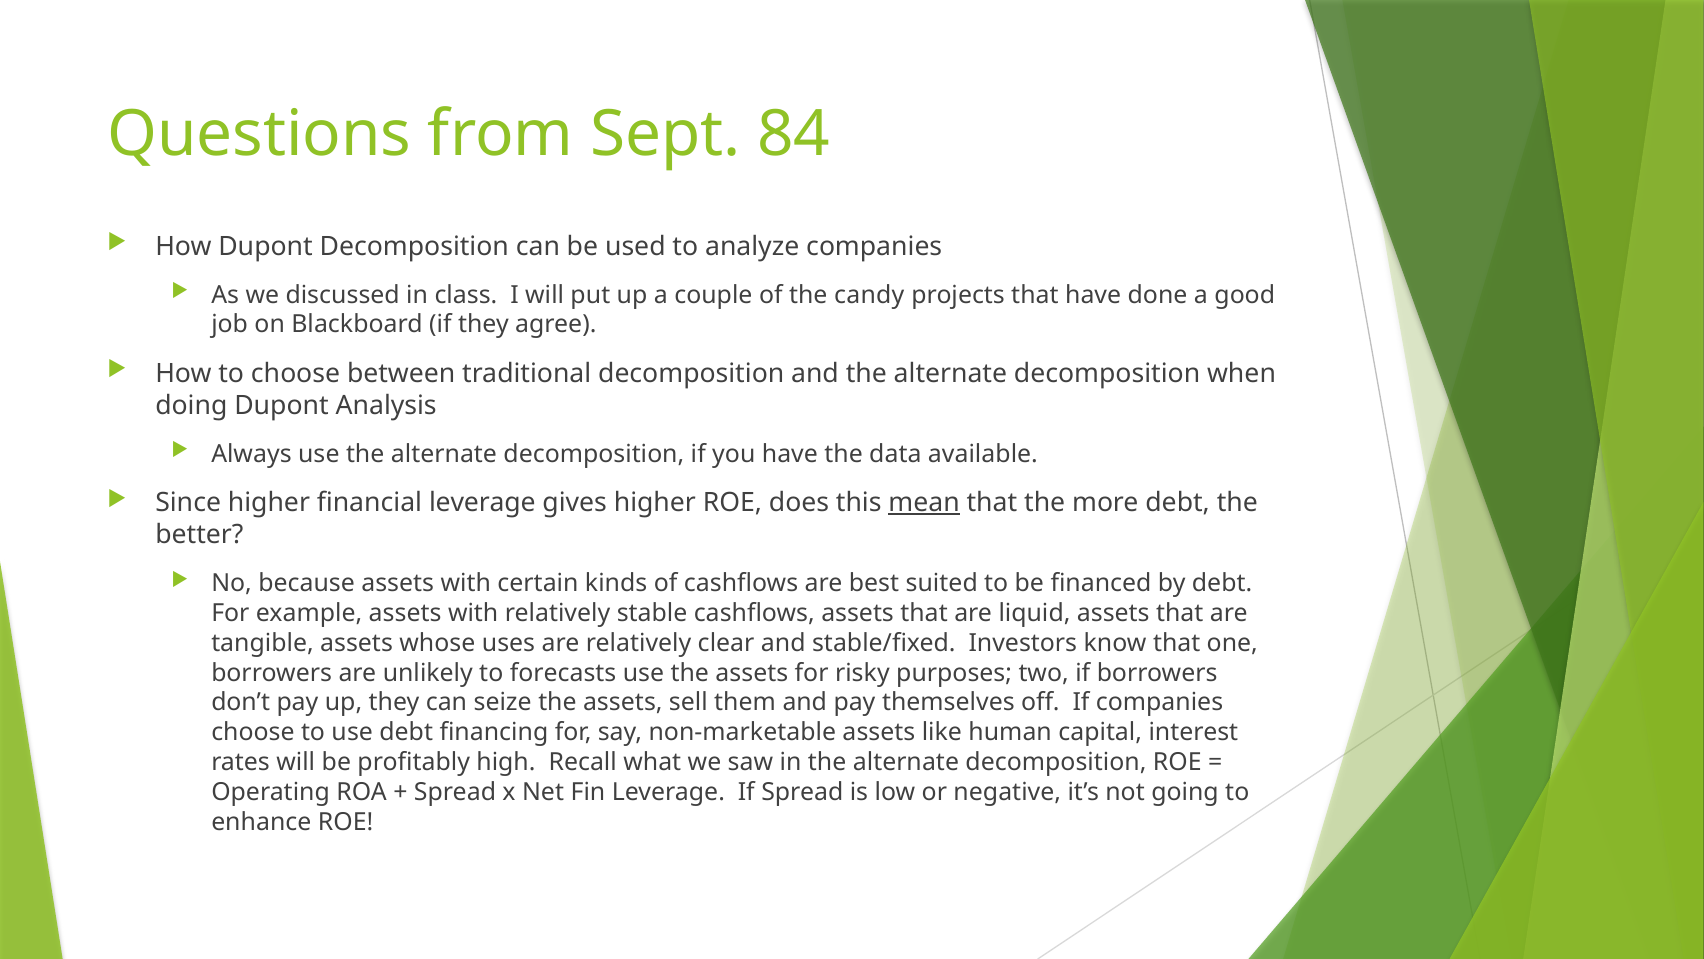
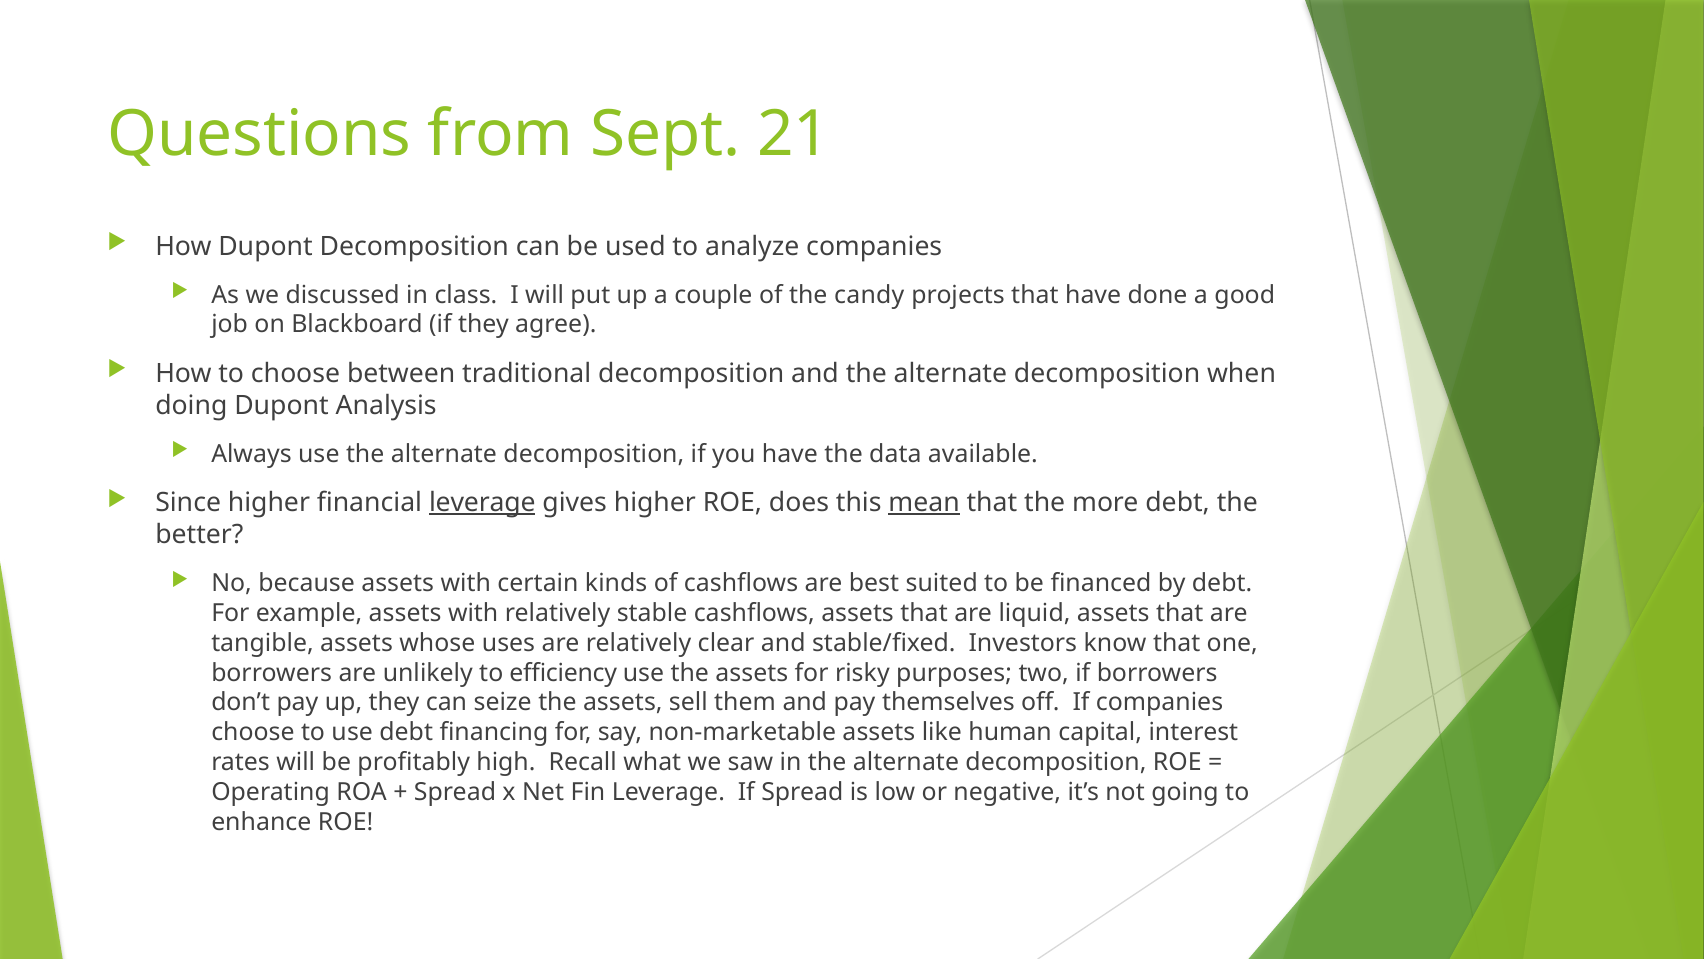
84: 84 -> 21 (794, 134)
leverage underline: none -> present (482, 503)
forecasts: forecasts -> efficiency (563, 673)
